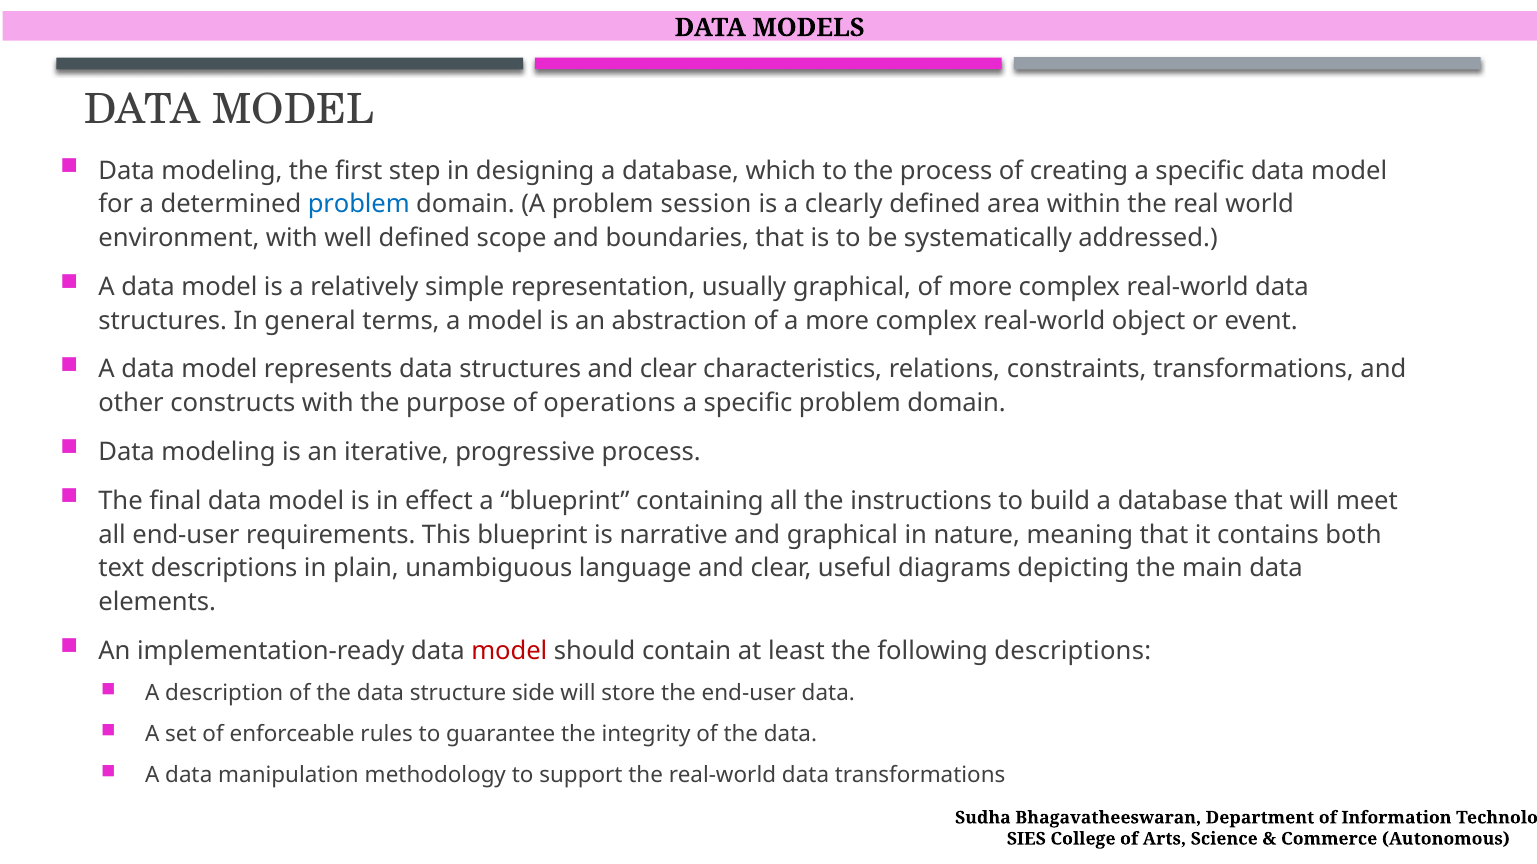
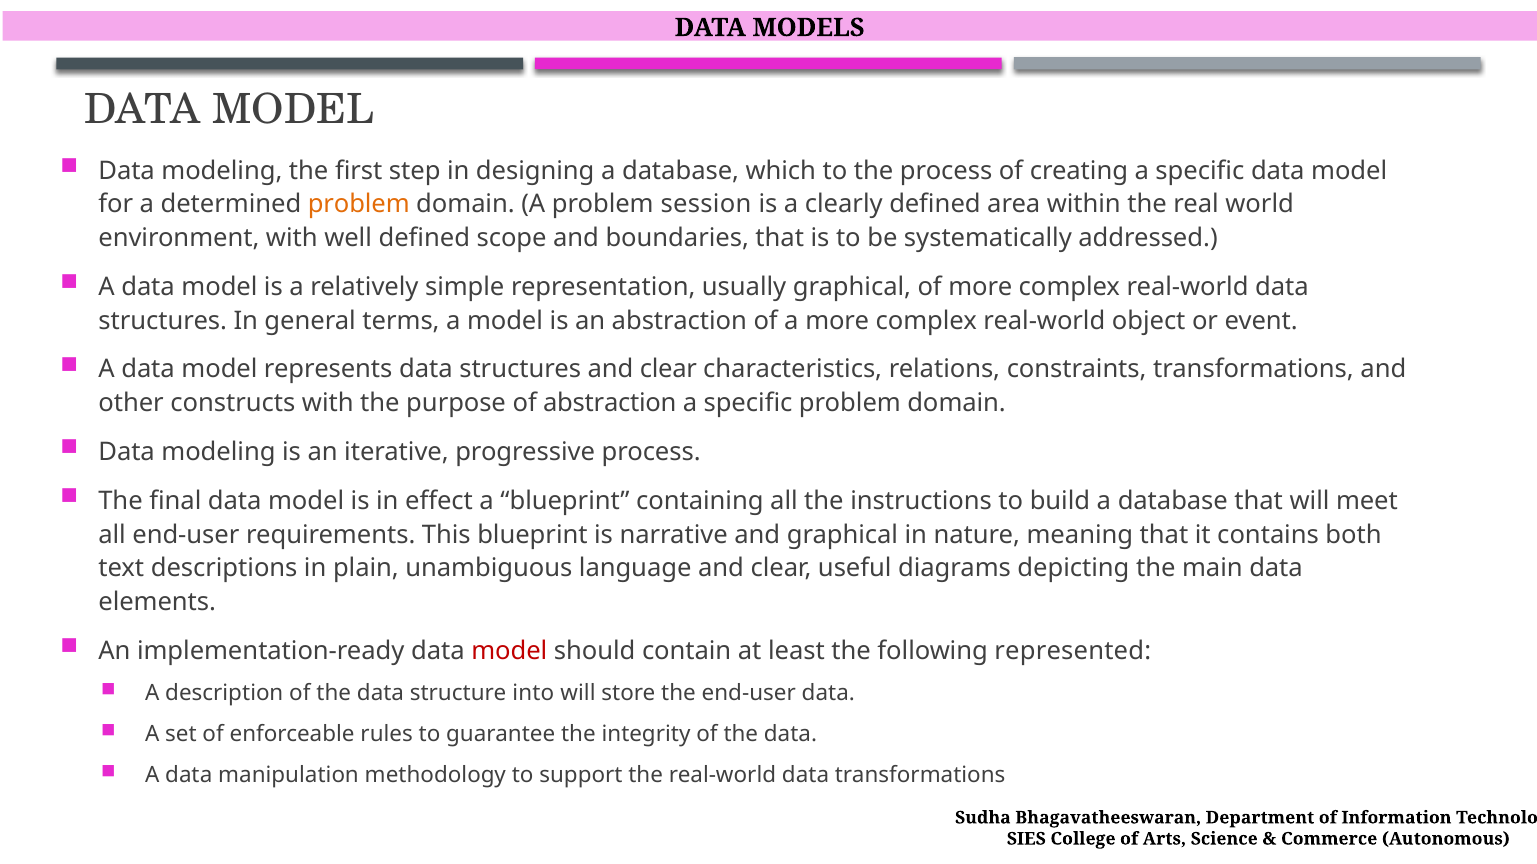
problem colour: blue -> orange (359, 205)
of operations: operations -> abstraction (610, 403)
following descriptions: descriptions -> represented (1073, 651)
side: side -> into (533, 694)
